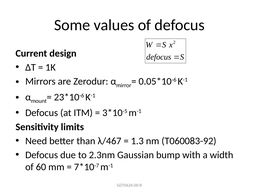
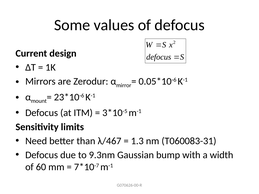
T060083-92: T060083-92 -> T060083-31 (189, 141)
2.3nm: 2.3nm -> 9.3nm (102, 155)
